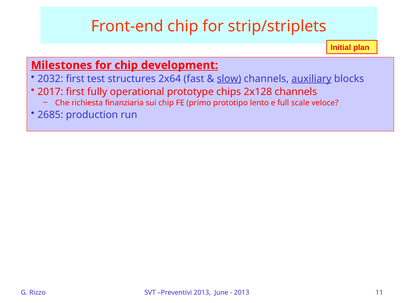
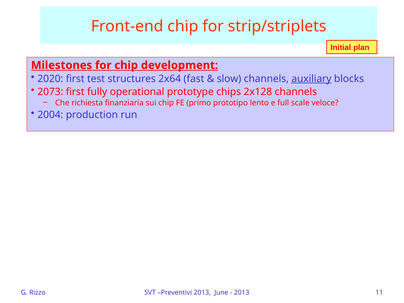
2032: 2032 -> 2020 (50, 79)
slow underline: present -> none (229, 79)
2017: 2017 -> 2073 (50, 92)
2685: 2685 -> 2004 (50, 115)
